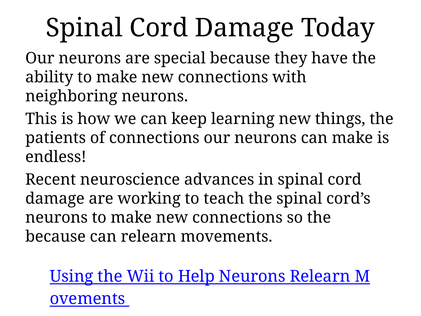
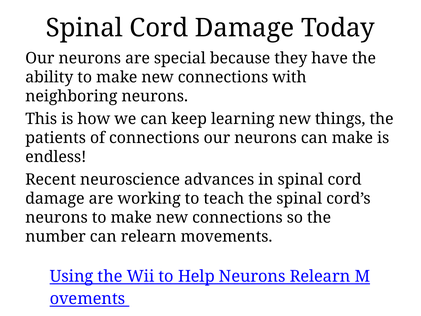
because: because -> number (56, 236)
